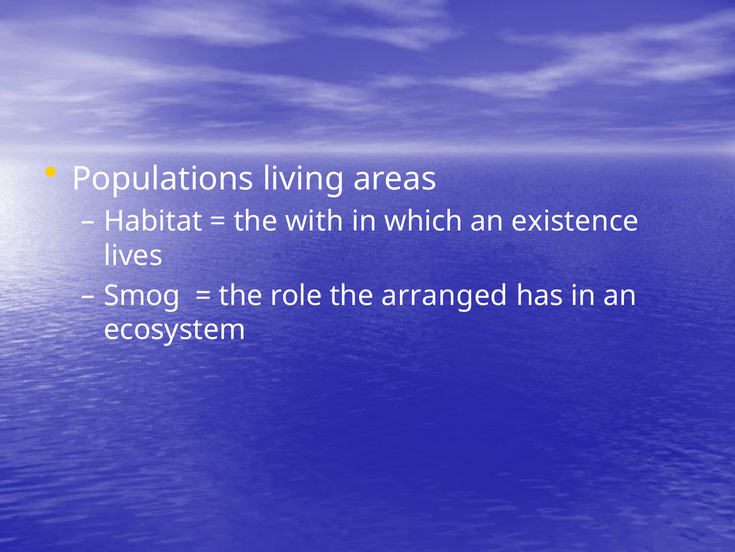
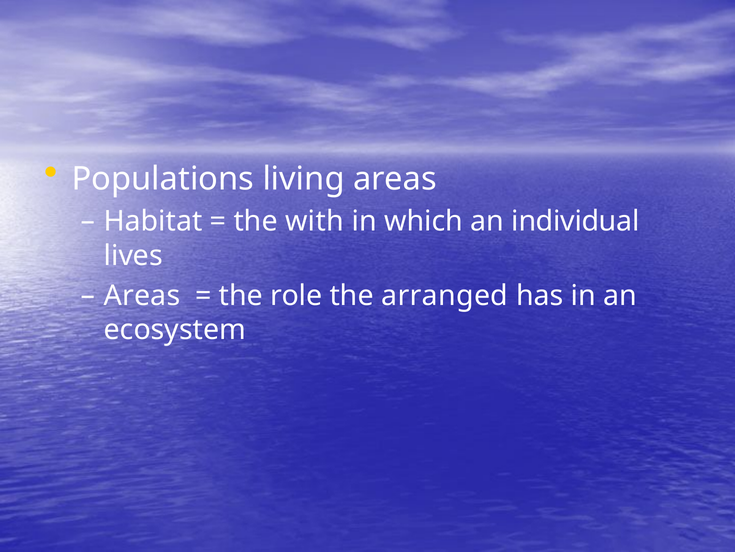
existence: existence -> individual (575, 221)
Smog: Smog -> Areas (142, 295)
